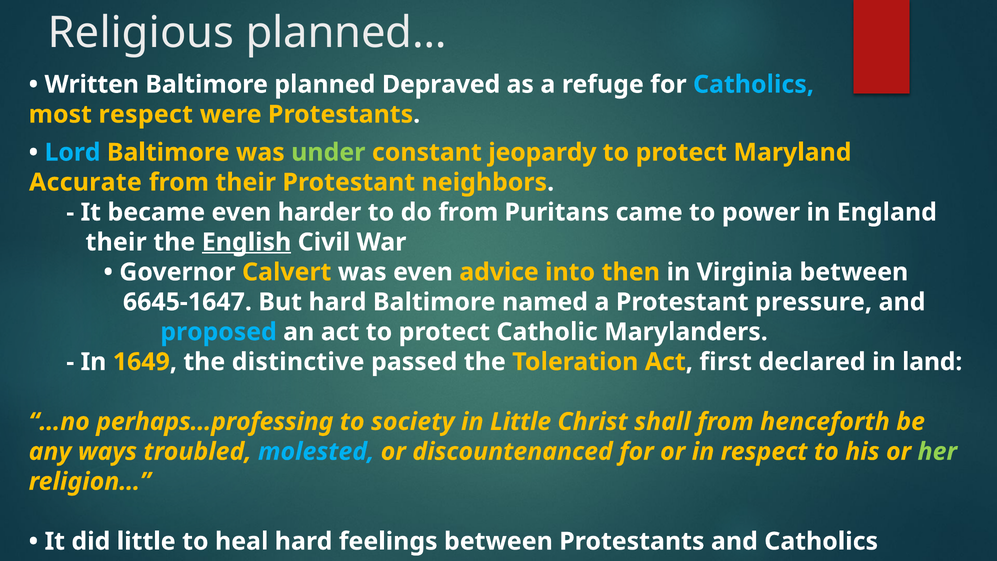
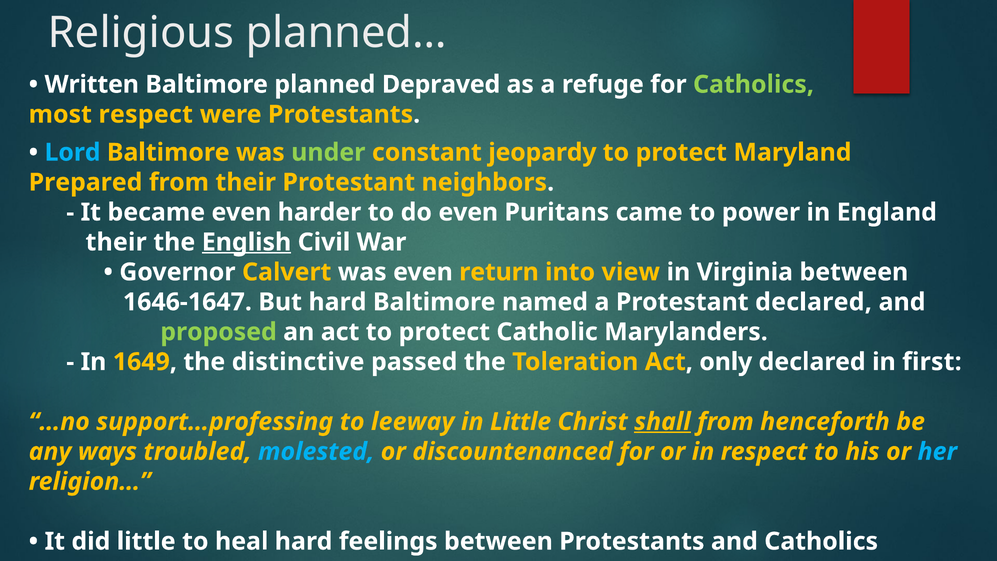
Catholics colour: light blue -> light green (753, 84)
Accurate: Accurate -> Prepared (86, 182)
do from: from -> even (468, 212)
advice: advice -> return (499, 272)
then: then -> view (631, 272)
6645-1647: 6645-1647 -> 1646-1647 (187, 302)
Protestant pressure: pressure -> declared (813, 302)
proposed colour: light blue -> light green (219, 332)
first: first -> only (726, 362)
land: land -> first (932, 362)
perhaps…professing: perhaps…professing -> support…professing (215, 422)
society: society -> leeway (413, 422)
shall underline: none -> present (663, 422)
her colour: light green -> light blue (937, 451)
